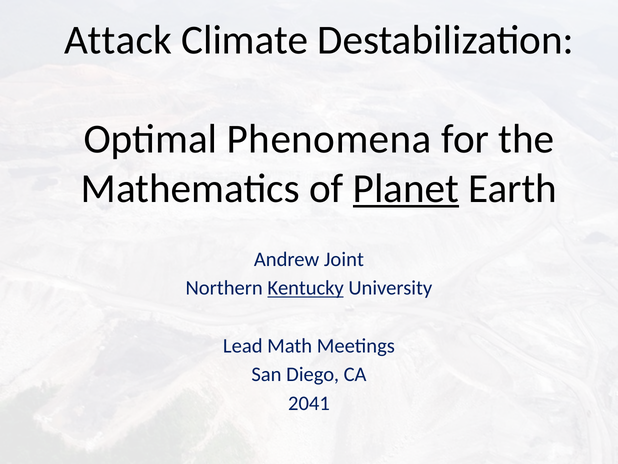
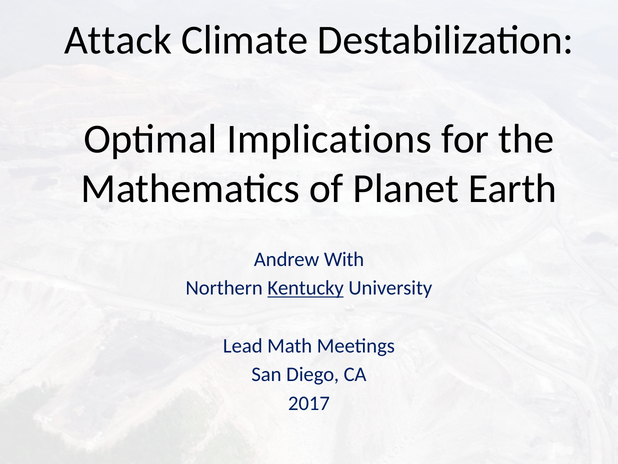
Phenomena: Phenomena -> Implications (329, 139)
Planet underline: present -> none (406, 188)
Joint: Joint -> With (344, 259)
2041: 2041 -> 2017 (309, 403)
